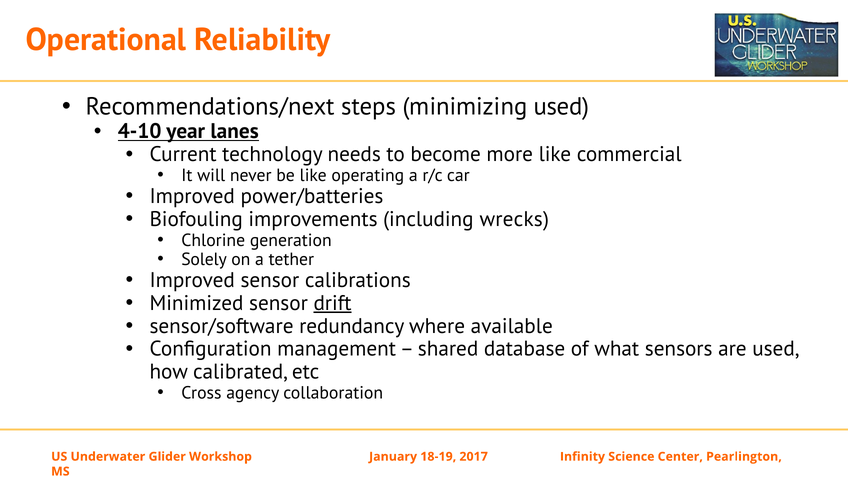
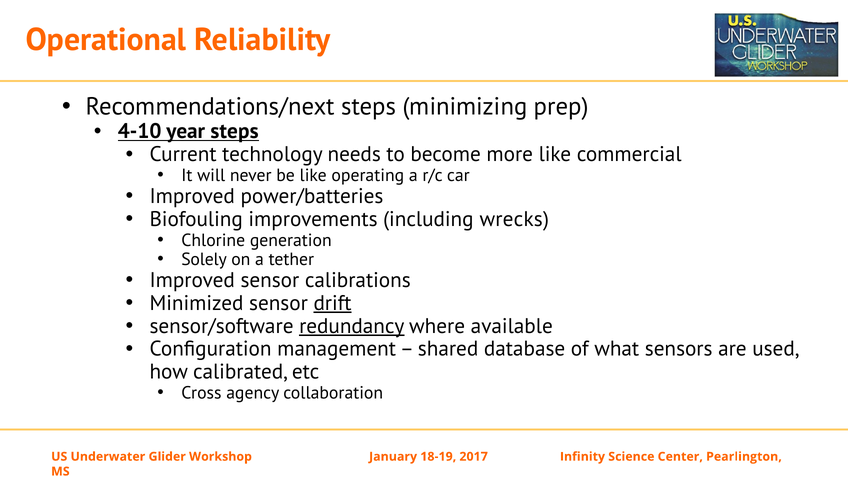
minimizing used: used -> prep (561, 107)
year lanes: lanes -> steps (235, 131)
redundancy underline: none -> present (352, 326)
